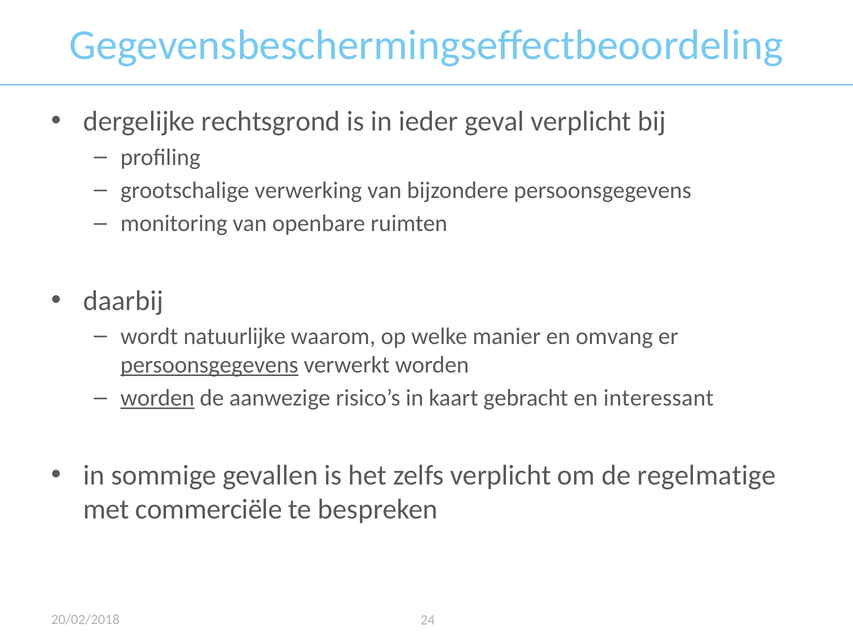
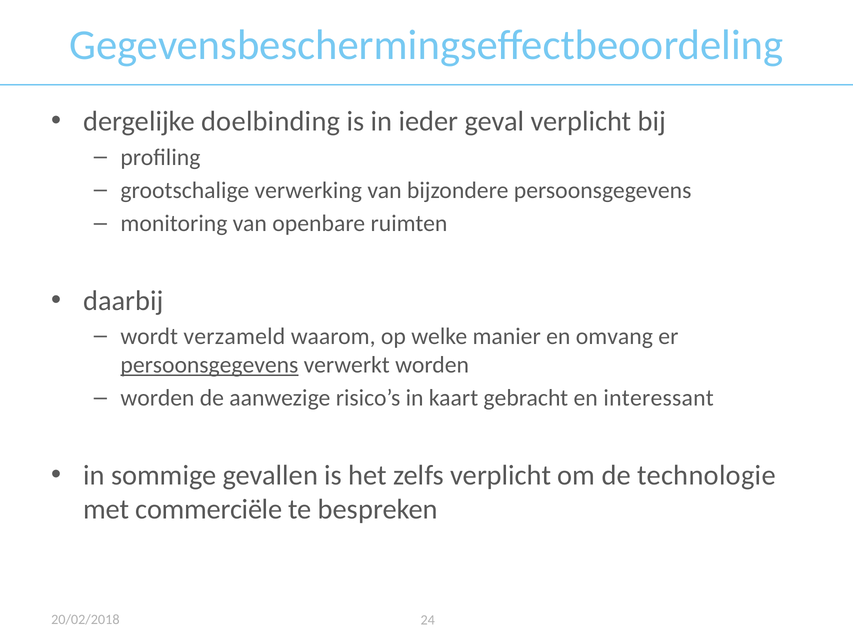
rechtsgrond: rechtsgrond -> doelbinding (271, 122)
natuurlijke: natuurlijke -> verzameld (234, 336)
worden underline: present -> none (157, 398)
regelmatige: regelmatige -> technologie (706, 475)
